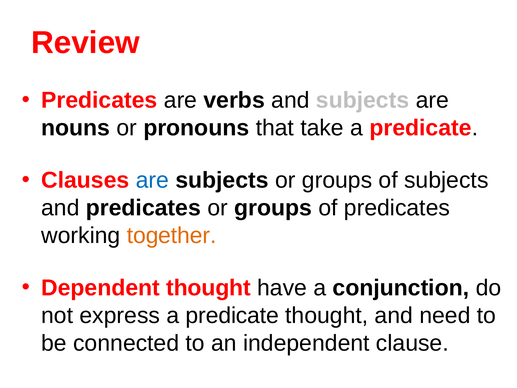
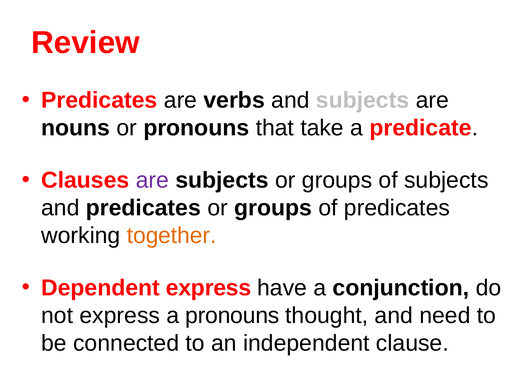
are colour: blue -> purple (152, 180)
Dependent thought: thought -> express (209, 288)
express a predicate: predicate -> pronouns (232, 315)
